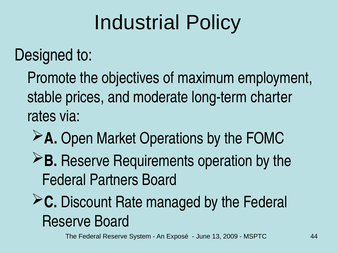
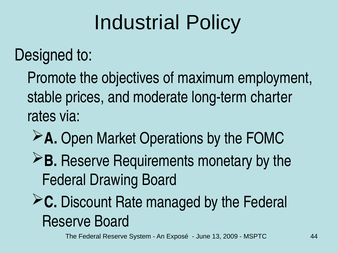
operation: operation -> monetary (225, 161)
Partners: Partners -> Drawing (114, 180)
